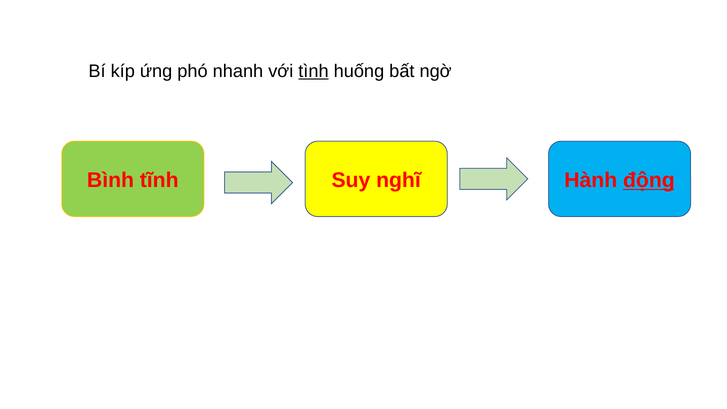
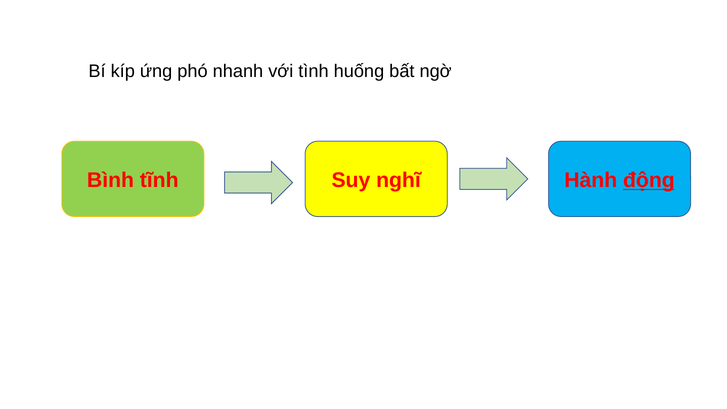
tình underline: present -> none (313, 71)
